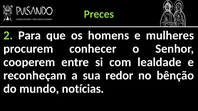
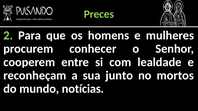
redor: redor -> junto (119, 76)
bênção: bênção -> mortos (175, 76)
